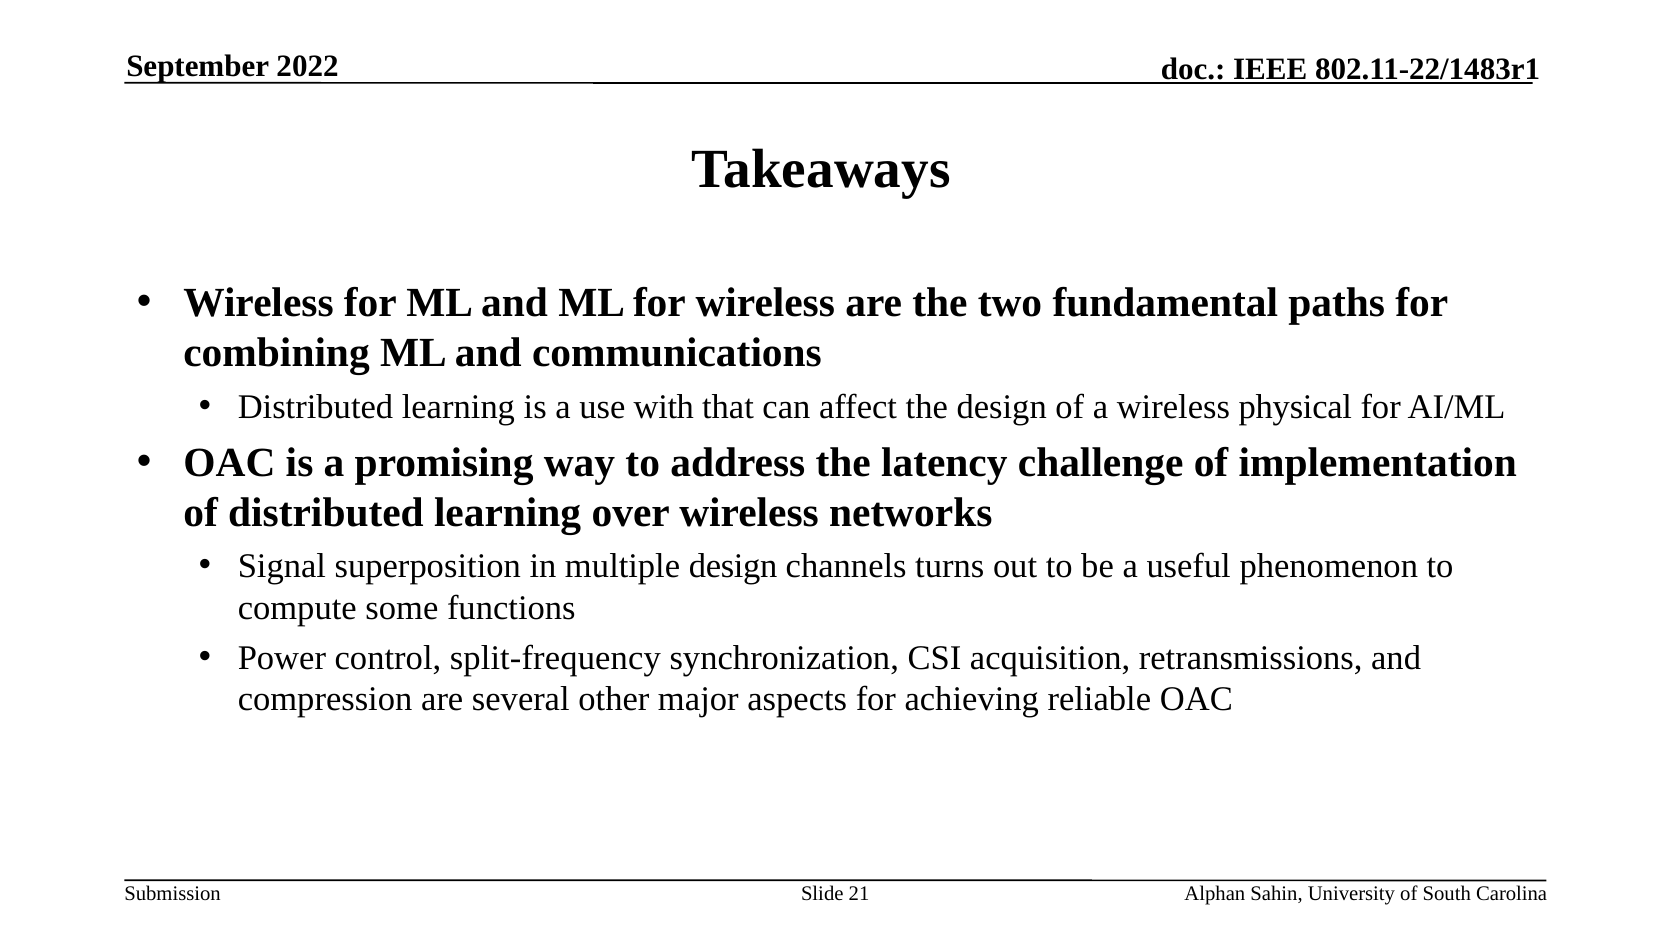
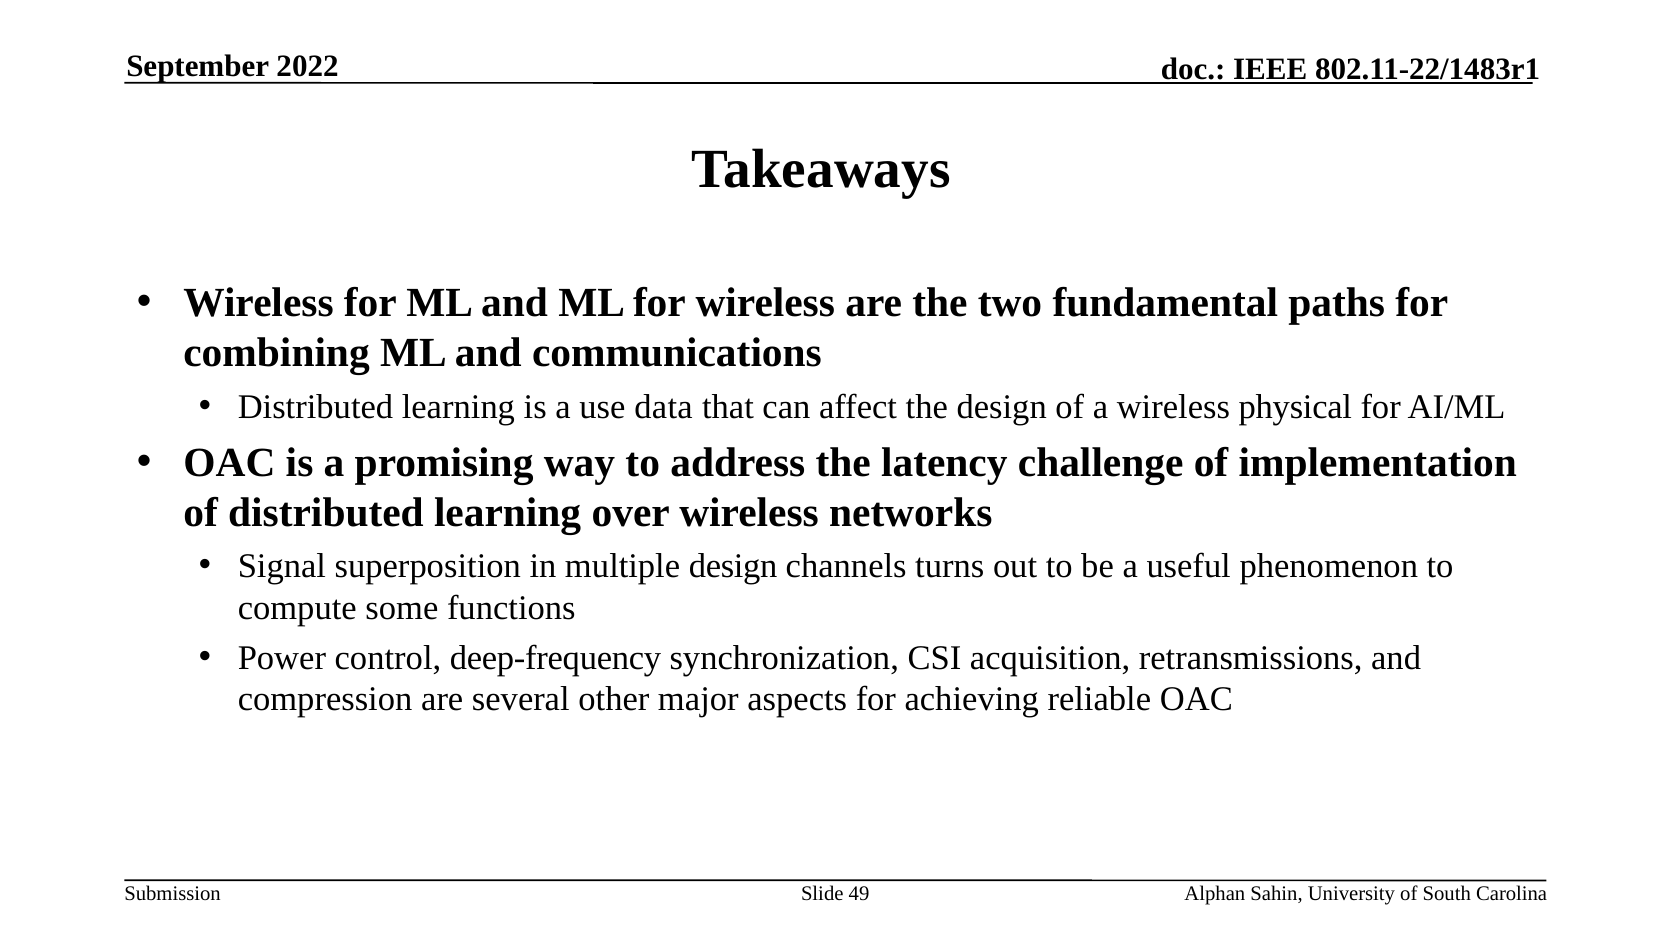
with: with -> data (664, 407)
split-frequency: split-frequency -> deep-frequency (555, 658)
21: 21 -> 49 (859, 894)
